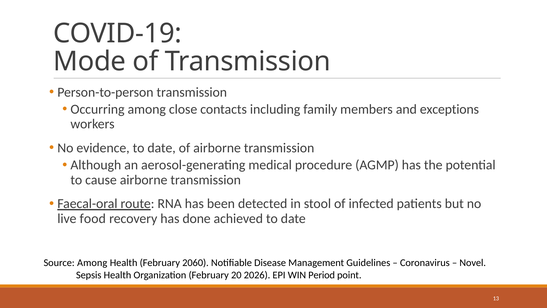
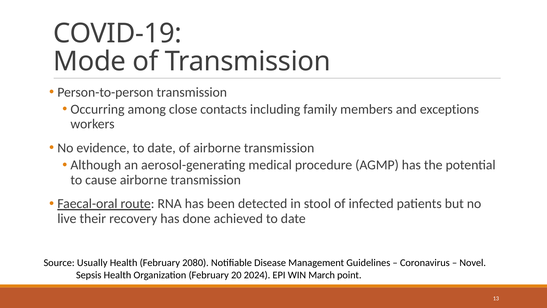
food: food -> their (93, 218)
Source Among: Among -> Usually (92, 263)
2060: 2060 -> 2080 (195, 263)
2026: 2026 -> 2024 (257, 275)
Period: Period -> March (322, 275)
